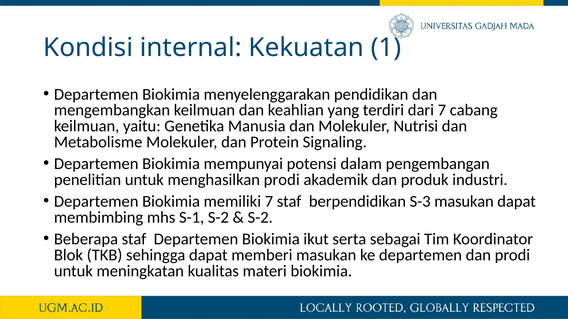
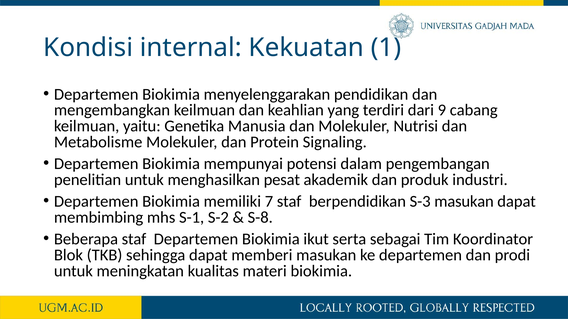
dari 7: 7 -> 9 (442, 110)
menghasilkan prodi: prodi -> pesat (282, 180)
S-2: S-2 -> S-8 (260, 218)
